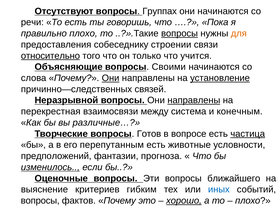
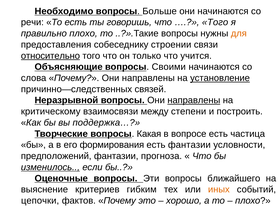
Отсутствуют: Отсутствуют -> Необходимо (64, 11)
Группах: Группах -> Больше (160, 11)
Пока: Пока -> Того (215, 22)
вопросы underline: present -> none (179, 33)
Они underline: present -> none (111, 78)
перекрестная: перекрестная -> критическому (51, 112)
система: система -> степени (189, 112)
конечным: конечным -> построить (240, 112)
различные…: различные… -> поддержка… (106, 123)
Готов: Готов -> Какая (149, 134)
частица underline: present -> none (248, 134)
перепутанным: перепутанным -> формирования (112, 145)
есть животные: животные -> фантазии (189, 145)
иных colour: blue -> orange (219, 190)
вопросы: вопросы -> цепочки (40, 201)
хорошо underline: present -> none (184, 201)
